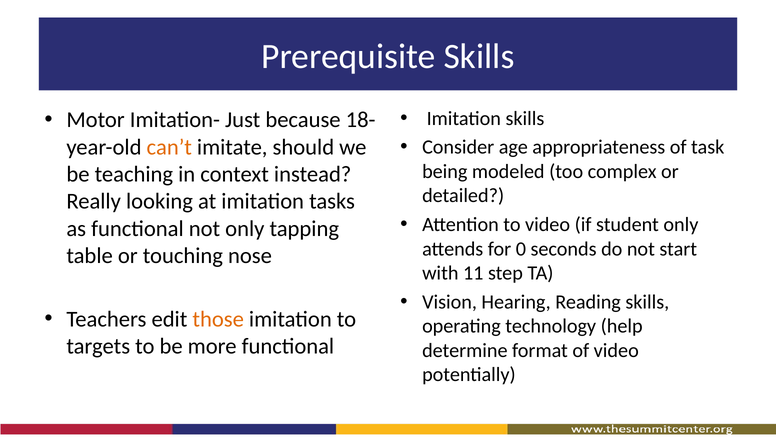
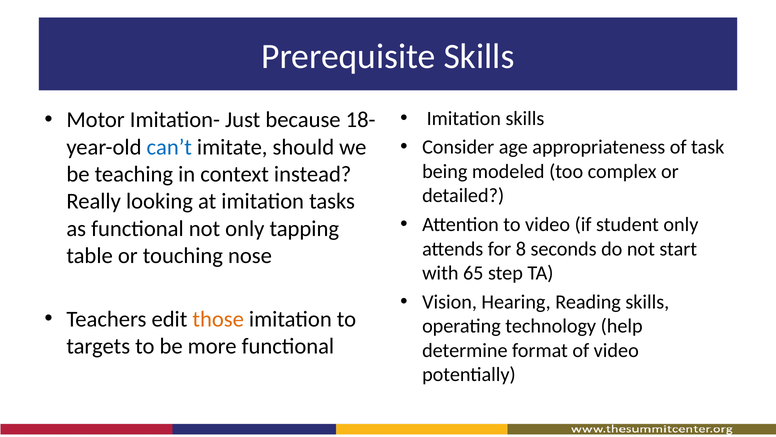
can’t colour: orange -> blue (169, 147)
0: 0 -> 8 (521, 249)
11: 11 -> 65 (473, 273)
